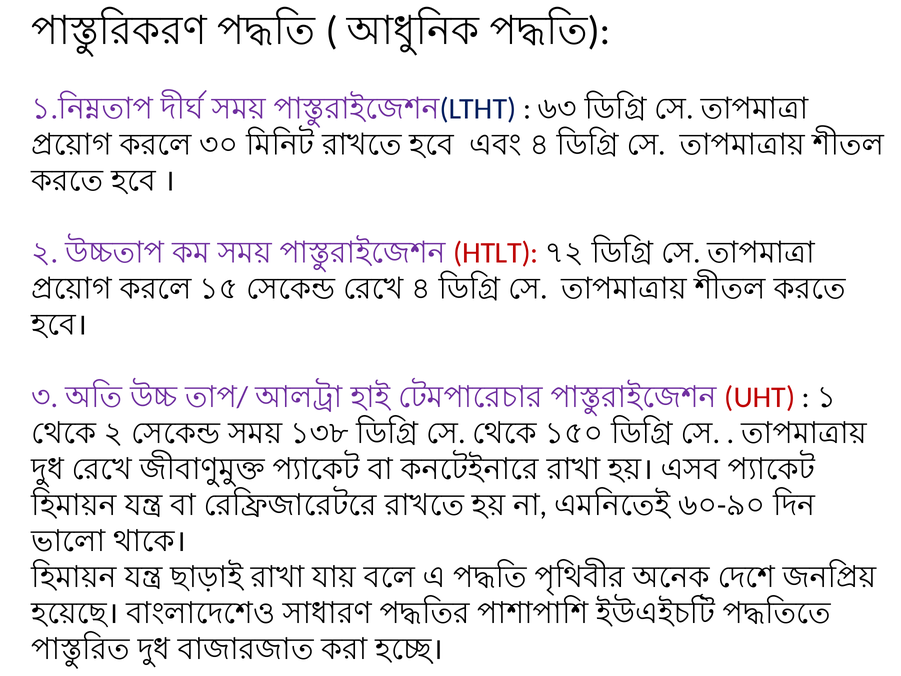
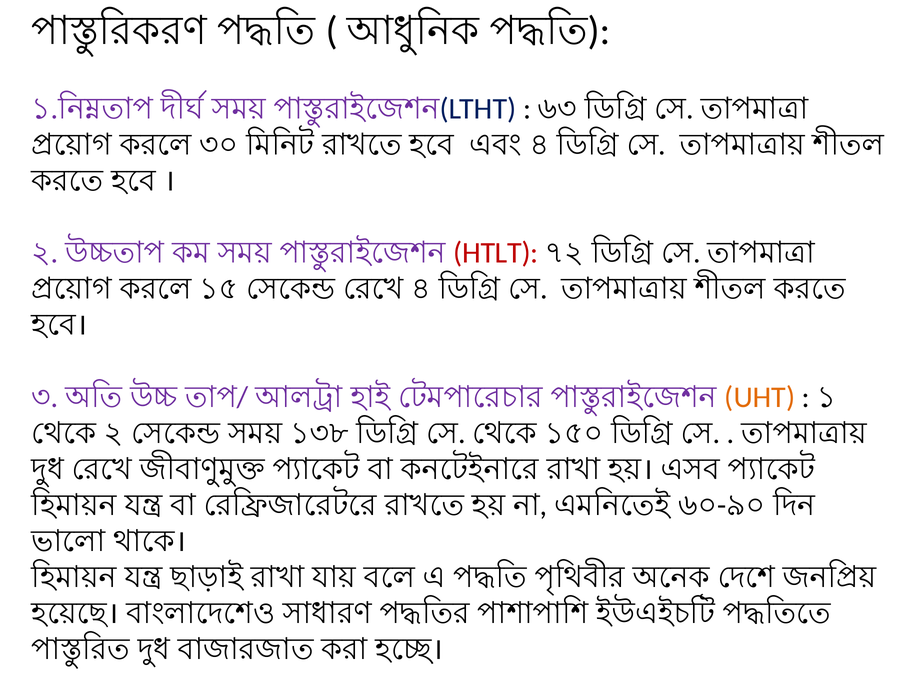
UHT colour: red -> orange (760, 397)
